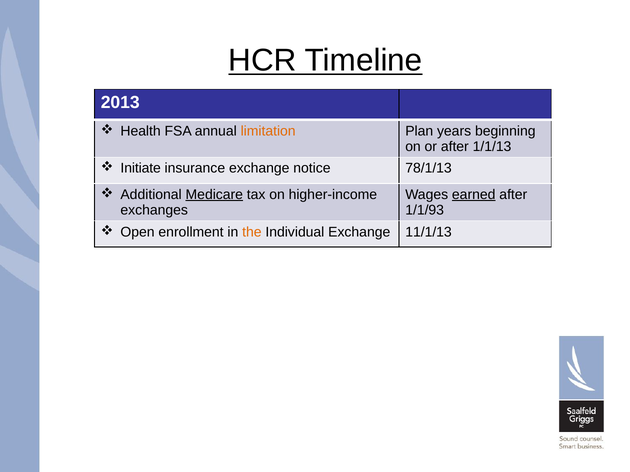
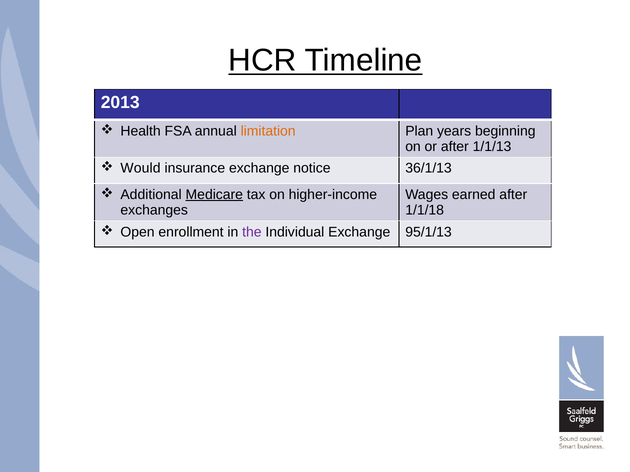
Initiate: Initiate -> Would (141, 169)
78/1/13: 78/1/13 -> 36/1/13 (429, 169)
earned underline: present -> none (474, 195)
1/1/93: 1/1/93 -> 1/1/18 (425, 210)
the colour: orange -> purple (252, 232)
11/1/13: 11/1/13 -> 95/1/13 (429, 232)
